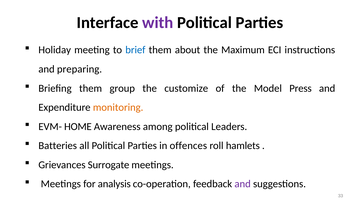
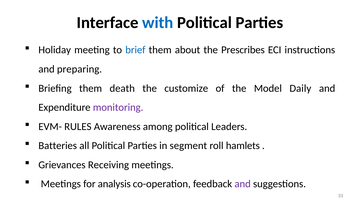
with colour: purple -> blue (158, 23)
Maximum: Maximum -> Prescribes (243, 50)
group: group -> death (122, 88)
Press: Press -> Daily (300, 88)
monitoring colour: orange -> purple (118, 107)
HOME: HOME -> RULES (78, 126)
offences: offences -> segment (188, 146)
Surrogate: Surrogate -> Receiving (108, 165)
